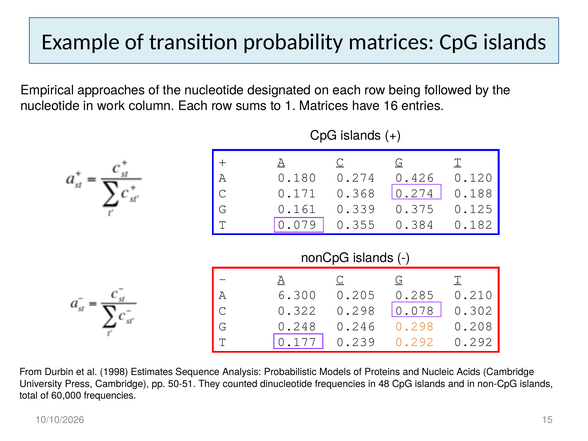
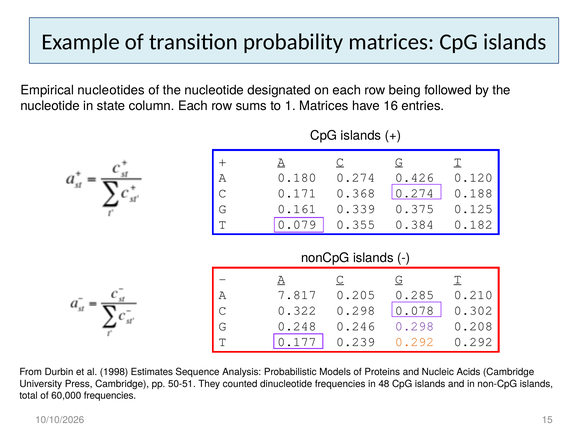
approaches: approaches -> nucleotides (111, 90)
work: work -> state (111, 106)
6.300: 6.300 -> 7.817 (297, 295)
0.298 colour: orange -> purple (414, 326)
